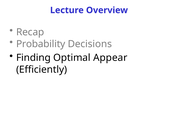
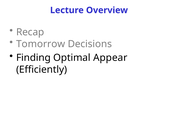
Probability: Probability -> Tomorrow (41, 44)
